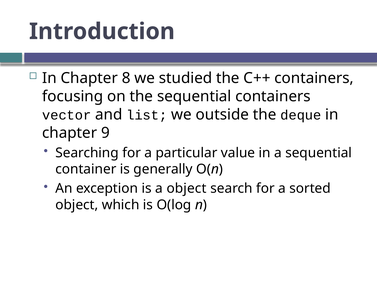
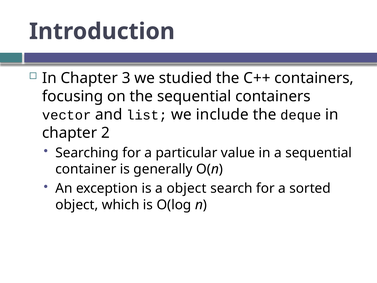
8: 8 -> 3 (126, 78)
outside: outside -> include (222, 114)
9: 9 -> 2 (105, 133)
